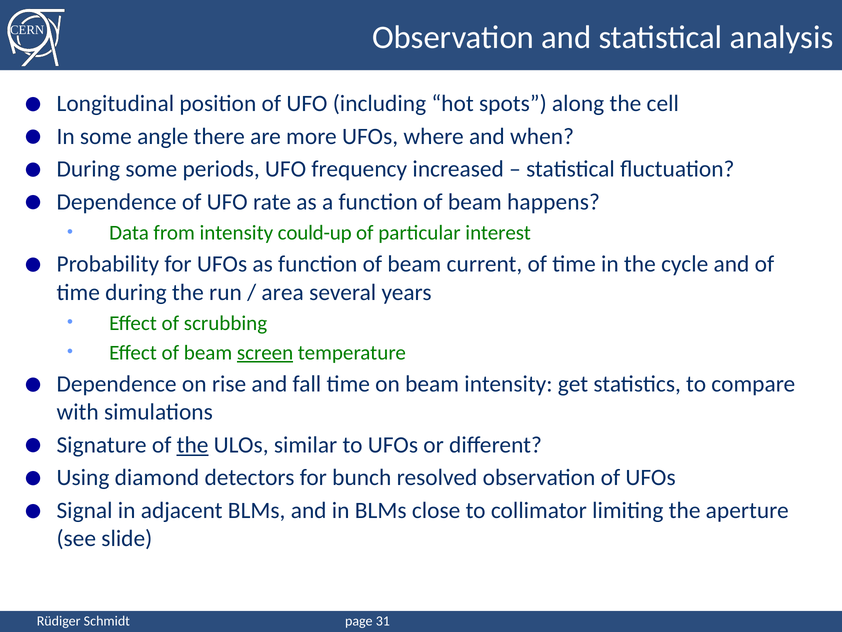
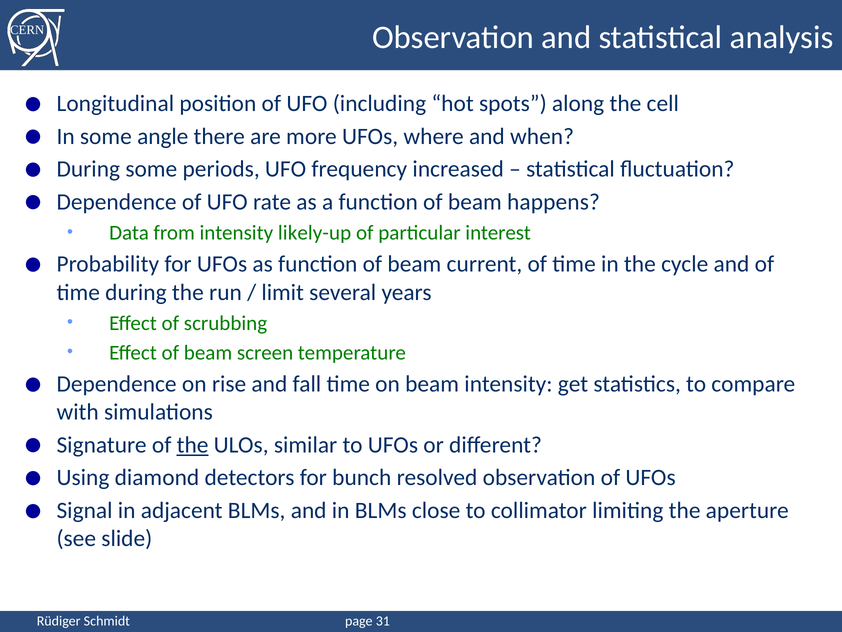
could-up: could-up -> likely-up (315, 233)
area: area -> limit (283, 292)
screen underline: present -> none (265, 352)
